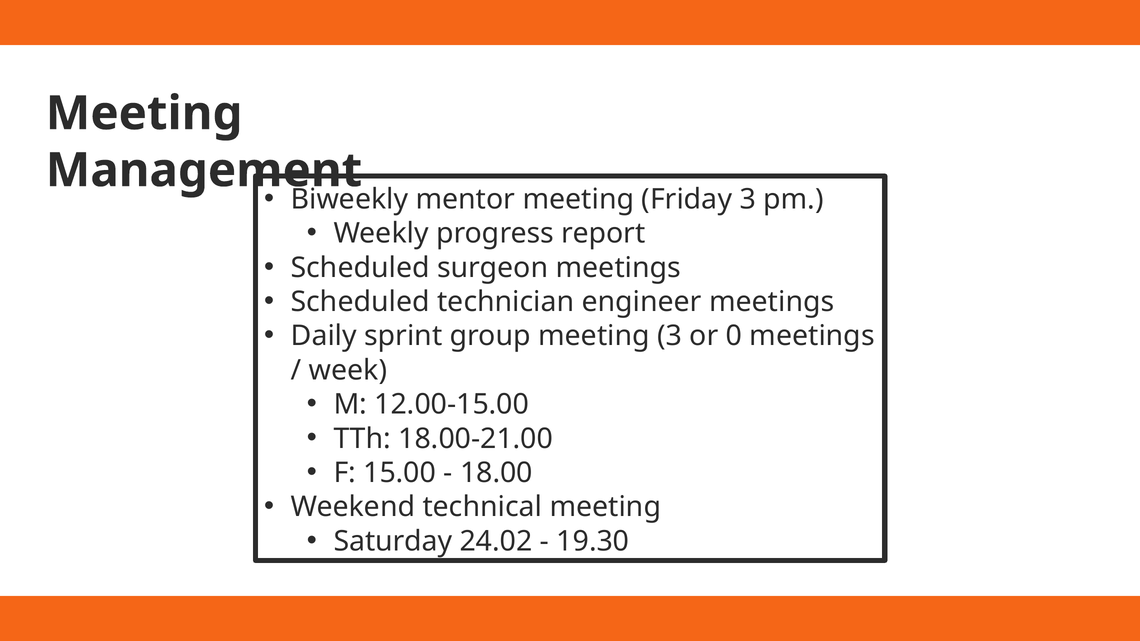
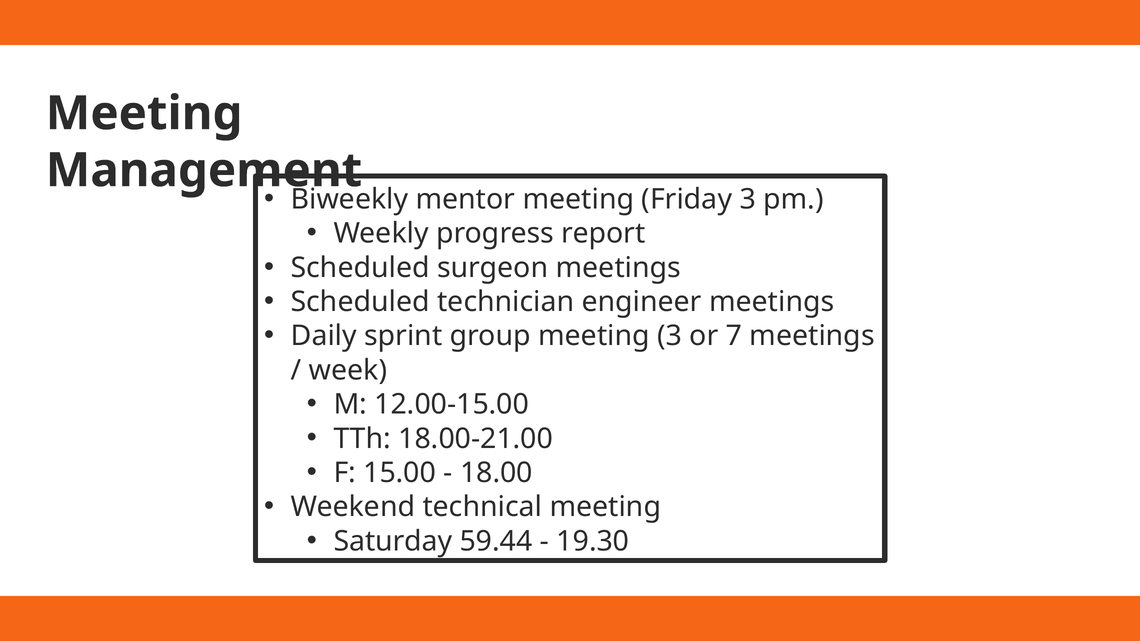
0: 0 -> 7 (734, 336)
24.02: 24.02 -> 59.44 (496, 541)
